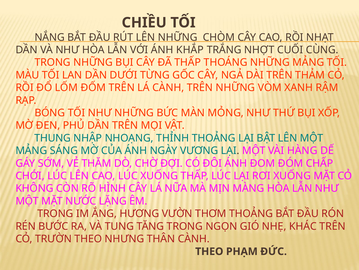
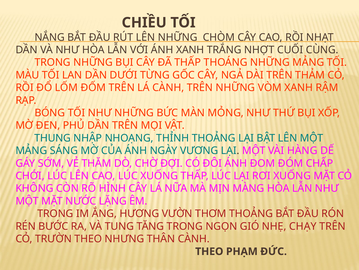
ÁNH KHẮP: KHẮP -> XANH (190, 50)
KHÁC: KHÁC -> CHẠY (303, 226)
